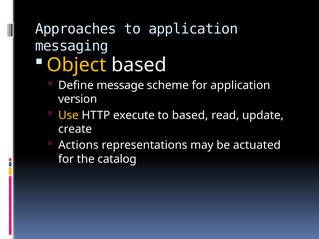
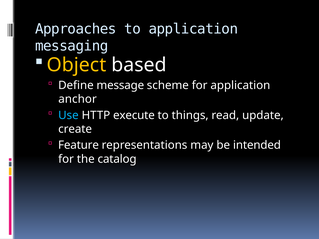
version: version -> anchor (78, 99)
Use colour: yellow -> light blue (68, 115)
to based: based -> things (190, 115)
Actions: Actions -> Feature (78, 145)
actuated: actuated -> intended (257, 145)
